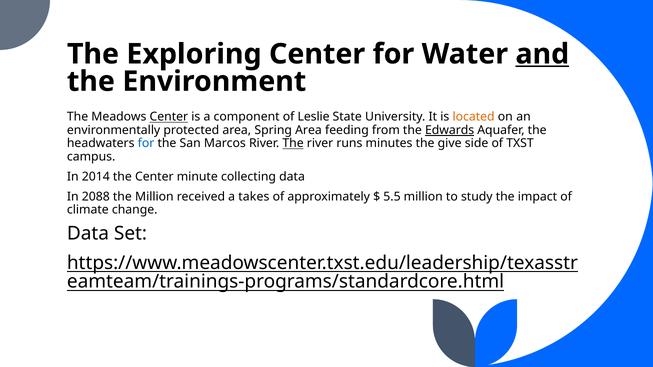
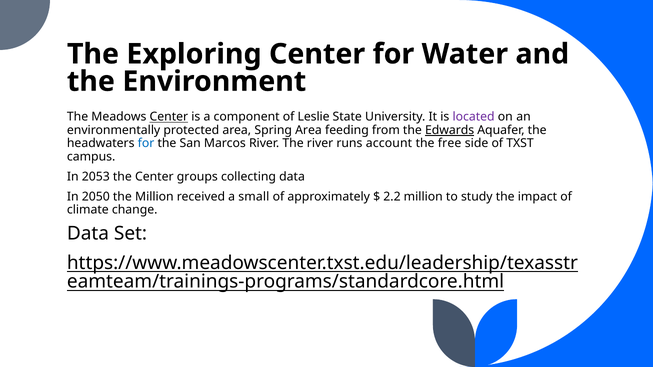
and underline: present -> none (542, 54)
located colour: orange -> purple (474, 117)
The underline: present -> none (293, 144)
minutes: minutes -> account (389, 144)
give: give -> free (450, 144)
2014: 2014 -> 2053 (96, 177)
minute: minute -> groups (197, 177)
2088: 2088 -> 2050 (96, 197)
takes: takes -> small (254, 197)
5.5: 5.5 -> 2.2 (392, 197)
